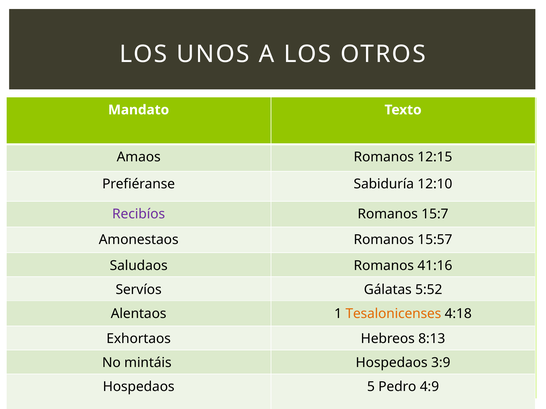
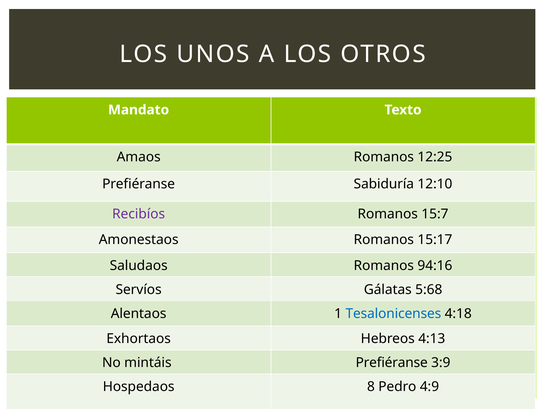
12:15: 12:15 -> 12:25 (435, 157)
15:57: 15:57 -> 15:17 (435, 240)
41:16: 41:16 -> 94:16 (435, 266)
5:52: 5:52 -> 5:68 (429, 290)
Tesalonicenses colour: orange -> blue (393, 314)
8:13: 8:13 -> 4:13 (432, 339)
mintáis Hospedaos: Hospedaos -> Prefiéranse (392, 363)
5: 5 -> 8 (371, 387)
